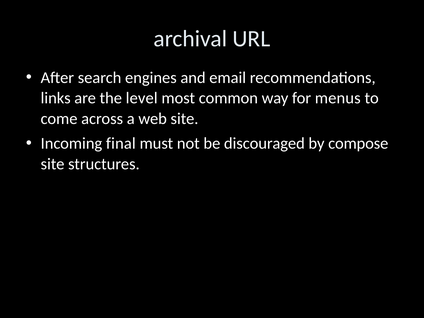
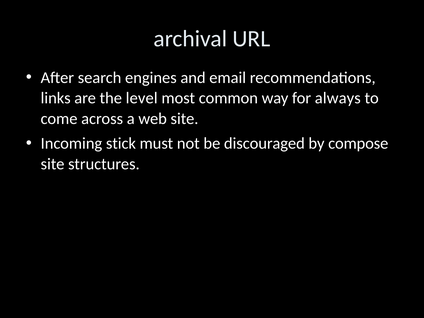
menus: menus -> always (338, 98)
final: final -> stick (121, 143)
